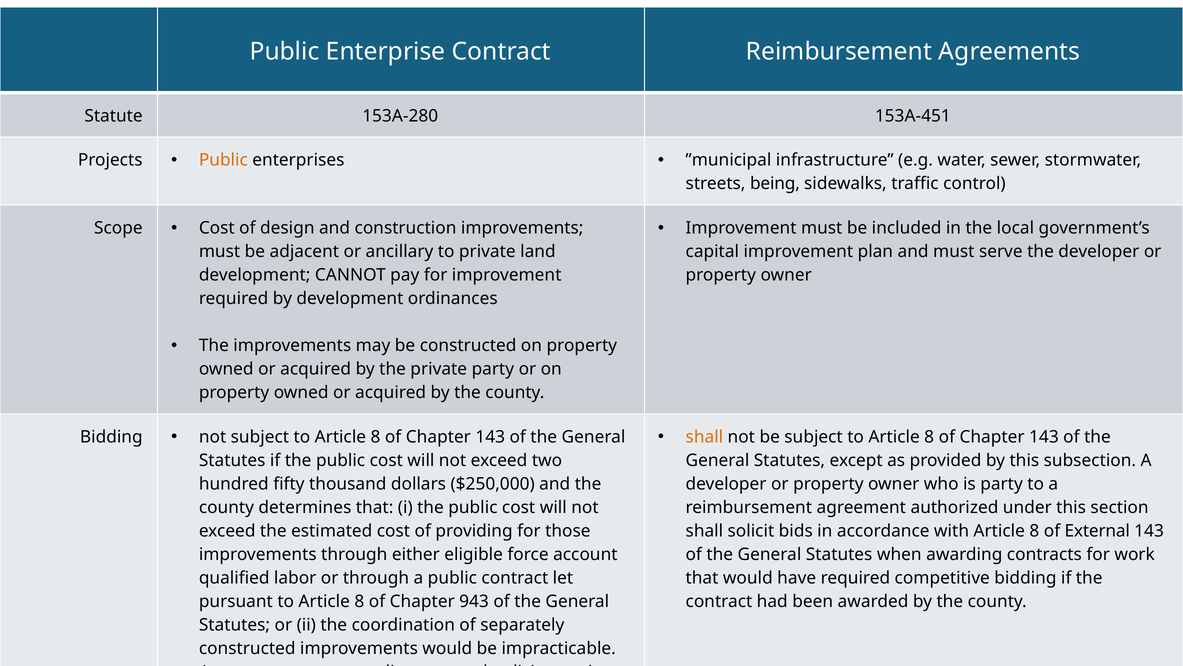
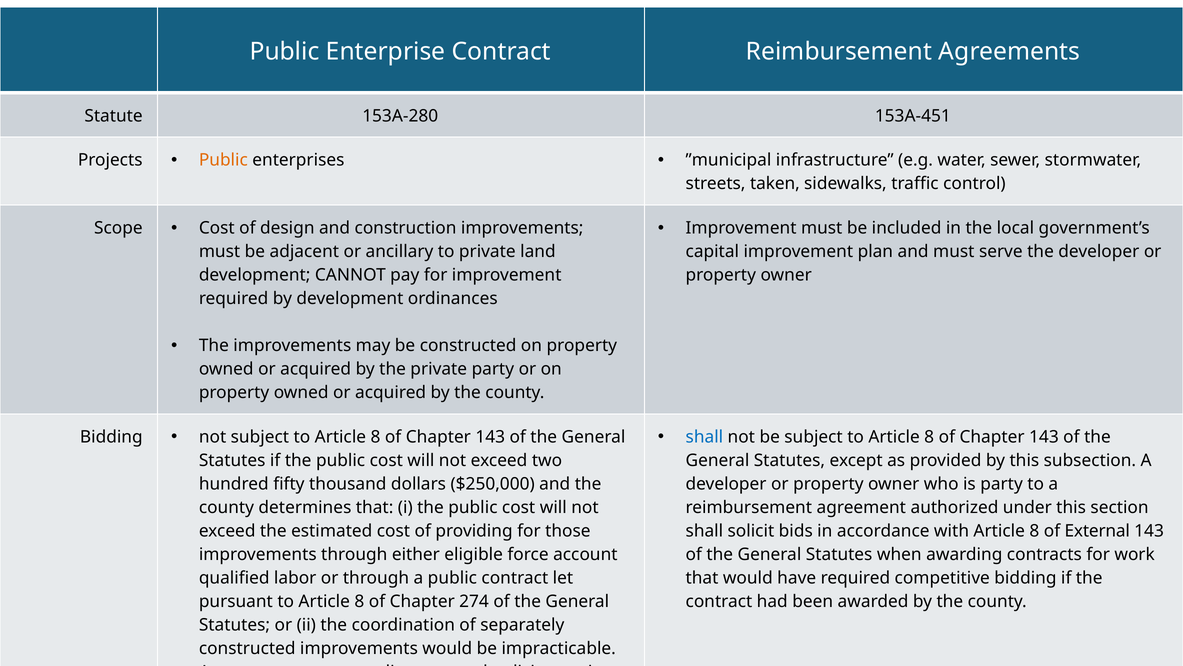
being: being -> taken (775, 184)
shall colour: orange -> blue (704, 437)
943: 943 -> 274 (474, 601)
